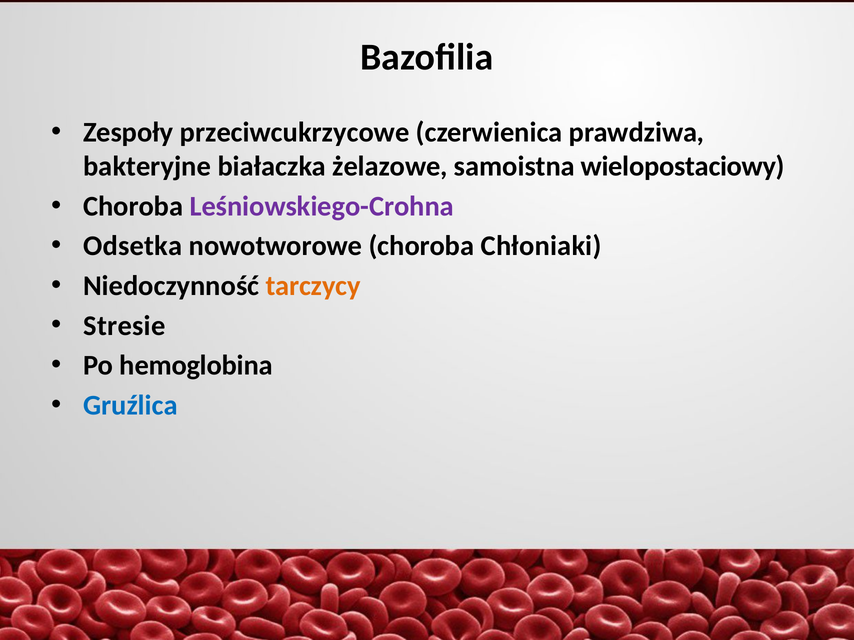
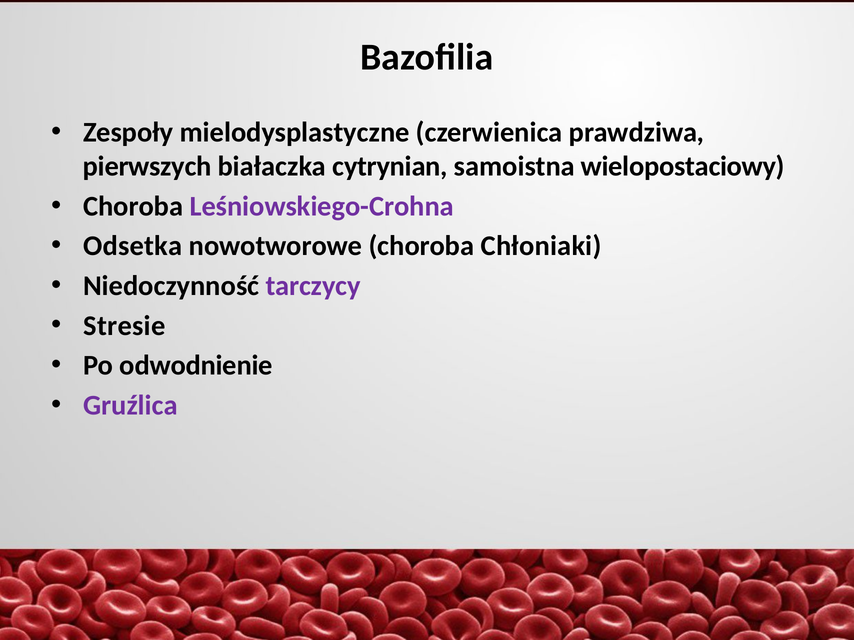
przeciwcukrzycowe: przeciwcukrzycowe -> mielodysplastyczne (295, 132)
bakteryjne: bakteryjne -> pierwszych (147, 167)
żelazowe: żelazowe -> cytrynian (390, 167)
tarczycy colour: orange -> purple (313, 286)
hemoglobina: hemoglobina -> odwodnienie (196, 366)
Gruźlica colour: blue -> purple (130, 406)
